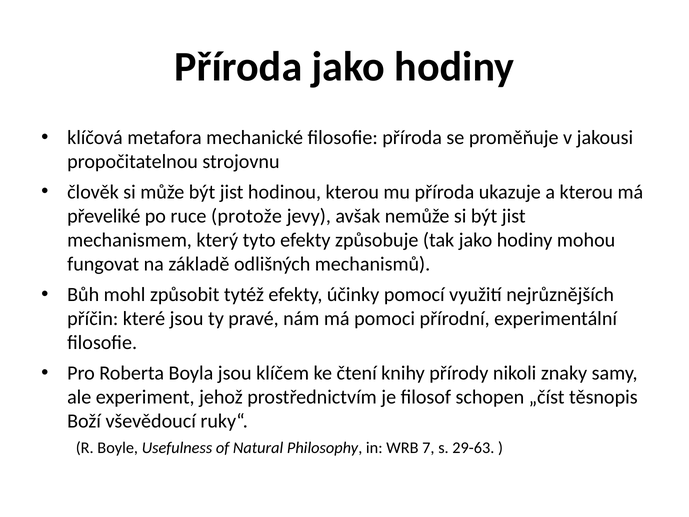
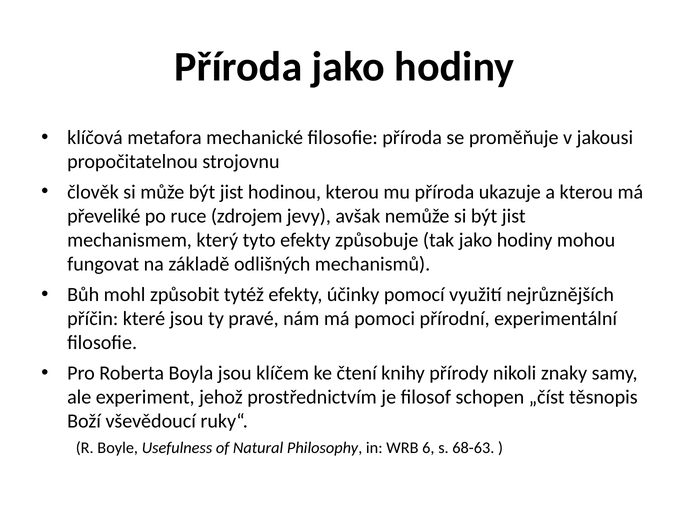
protože: protože -> zdrojem (247, 216)
7: 7 -> 6 (428, 448)
29-63: 29-63 -> 68-63 (473, 448)
